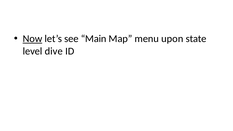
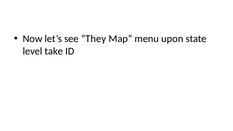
Now underline: present -> none (32, 39)
Main: Main -> They (94, 39)
dive: dive -> take (54, 51)
